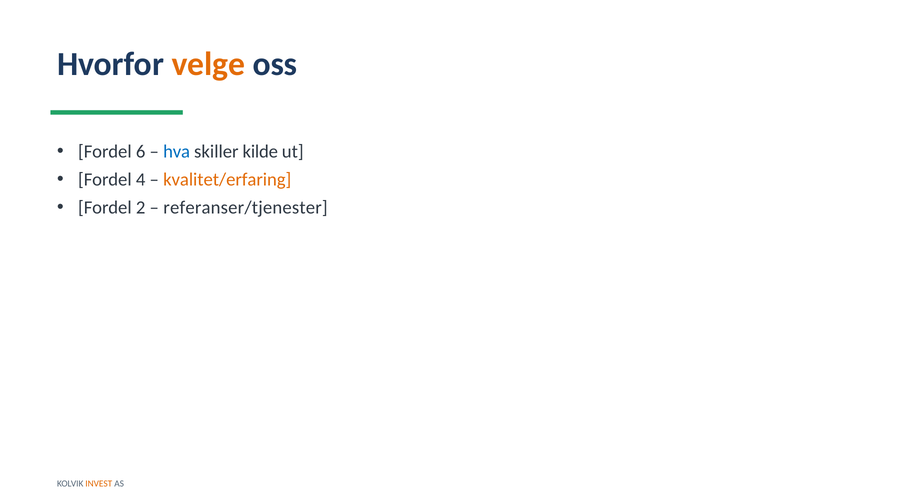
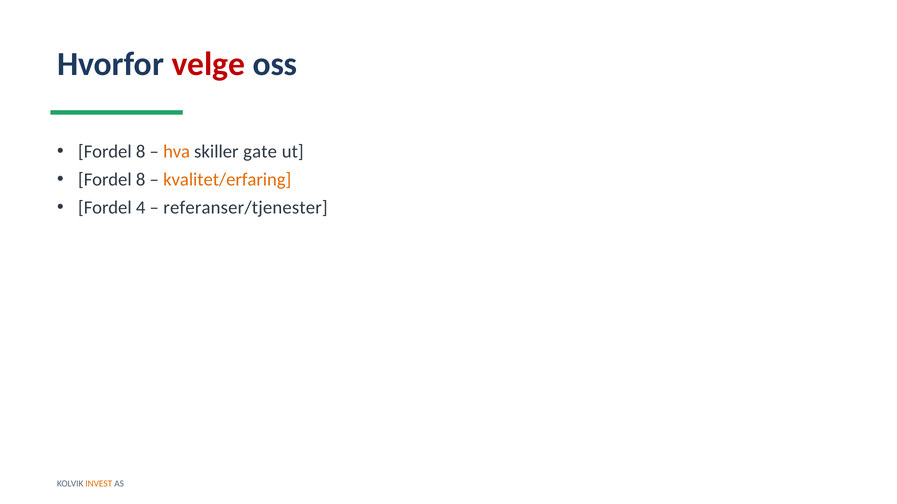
velge colour: orange -> red (208, 64)
6: 6 -> 8 (141, 152)
hva colour: blue -> orange (177, 152)
kilde: kilde -> gate (260, 152)
4: 4 -> 8 (141, 180)
2: 2 -> 4 (141, 208)
